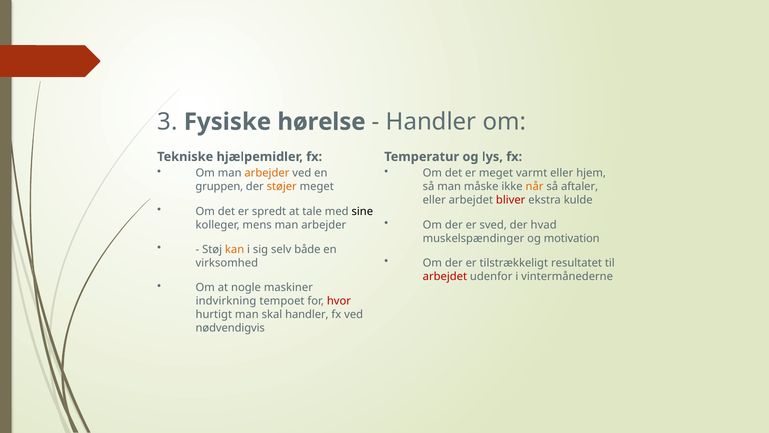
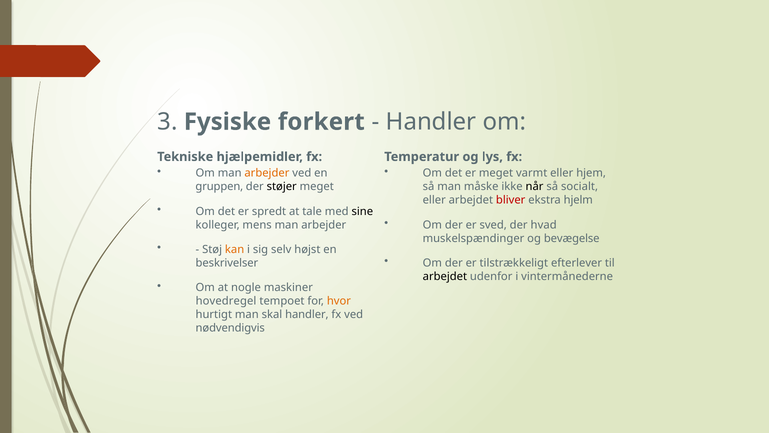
hørelse: hørelse -> forkert (321, 122)
støjer colour: orange -> black (282, 187)
når colour: orange -> black (535, 187)
aftaler: aftaler -> socialt (580, 187)
kulde: kulde -> hjelm (578, 200)
motivation: motivation -> bevægelse (572, 238)
både: både -> højst (307, 249)
resultatet: resultatet -> efterlever (577, 263)
virksomhed: virksomhed -> beskrivelser (227, 263)
arbejdet colour: red -> black (445, 276)
indvirkning: indvirkning -> hovedregel (226, 301)
hvor colour: red -> orange (339, 301)
